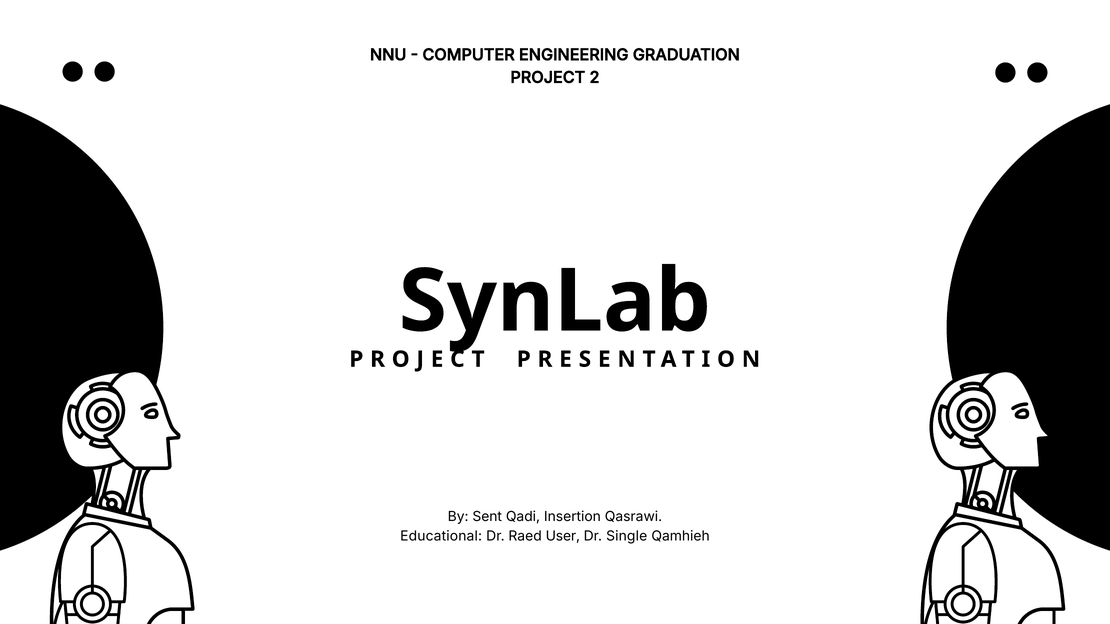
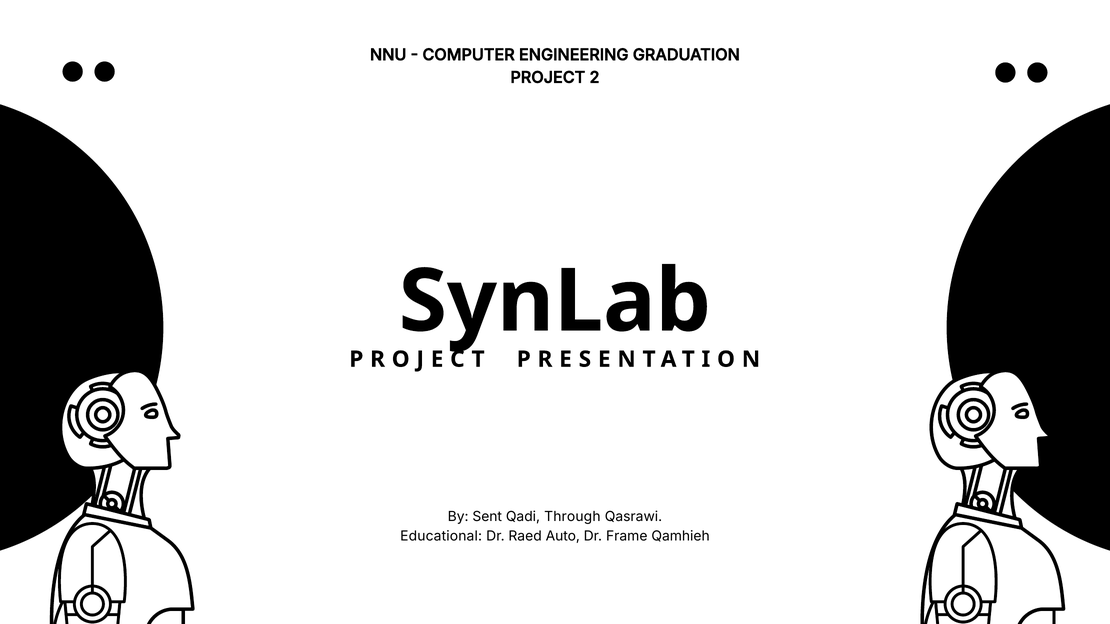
Insertion: Insertion -> Through (572, 517)
User: User -> Auto (563, 537)
Single: Single -> Frame (627, 537)
